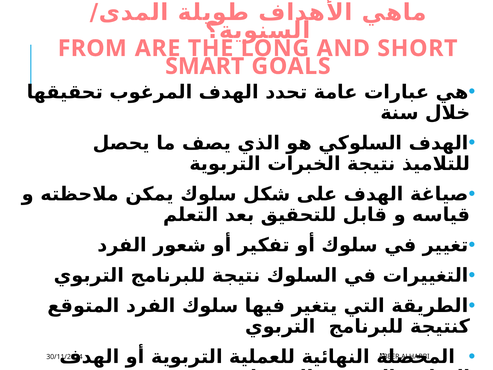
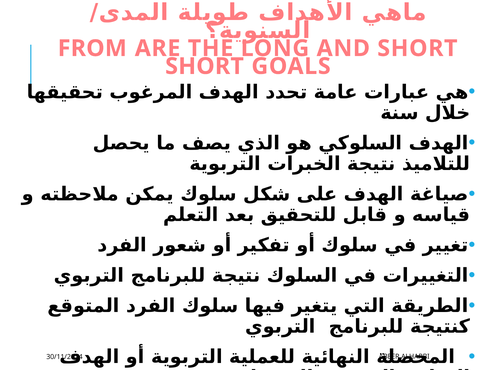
SMART: SMART -> SHORT (205, 66)
